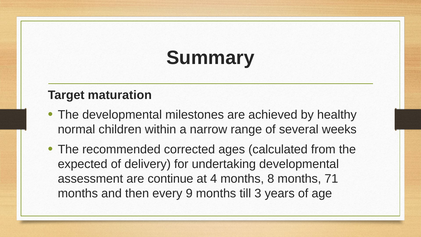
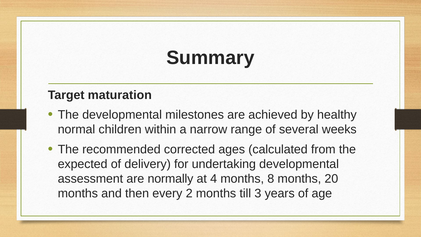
continue: continue -> normally (170, 179)
71: 71 -> 20 (331, 179)
9: 9 -> 2 (189, 193)
